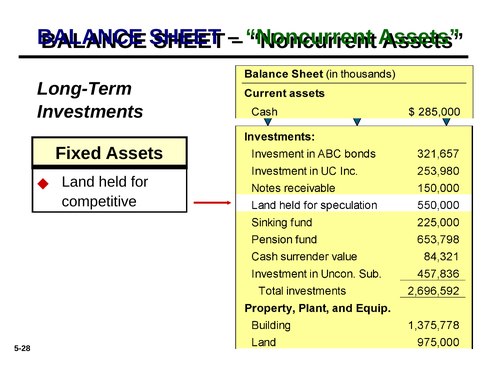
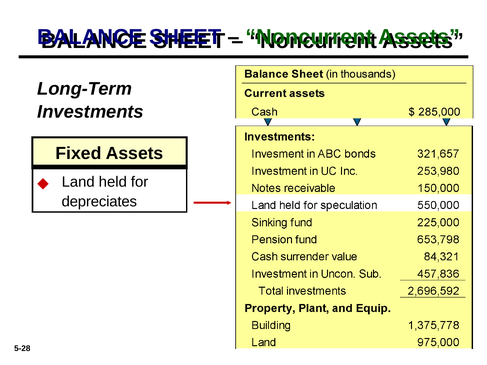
competitive: competitive -> depreciates (99, 202)
